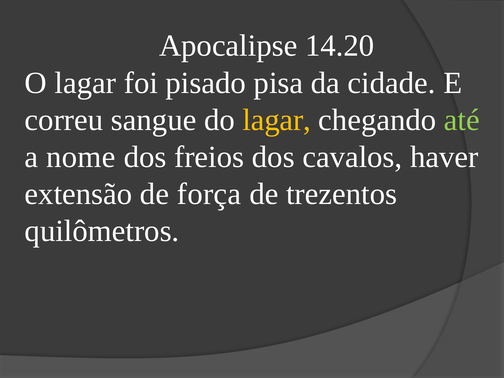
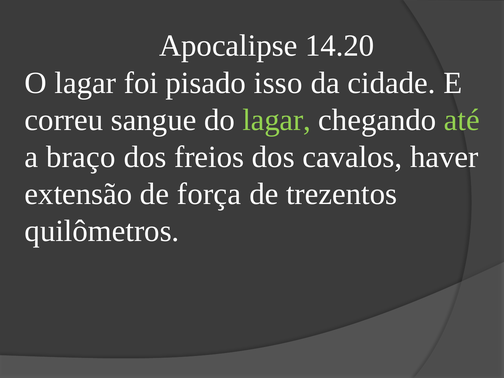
pisa: pisa -> isso (278, 83)
lagar colour: yellow -> light green (277, 120)
nome: nome -> braço (81, 157)
